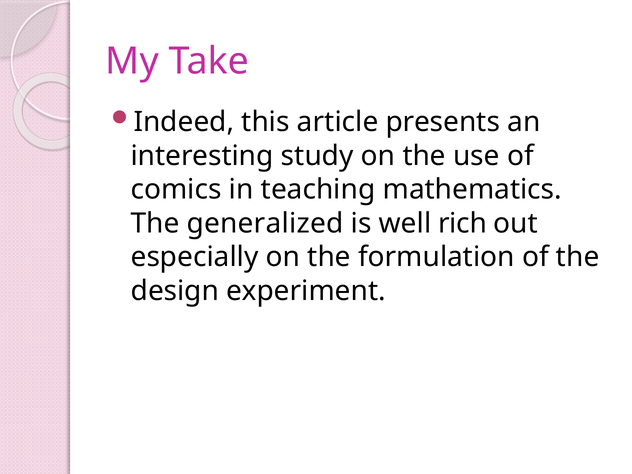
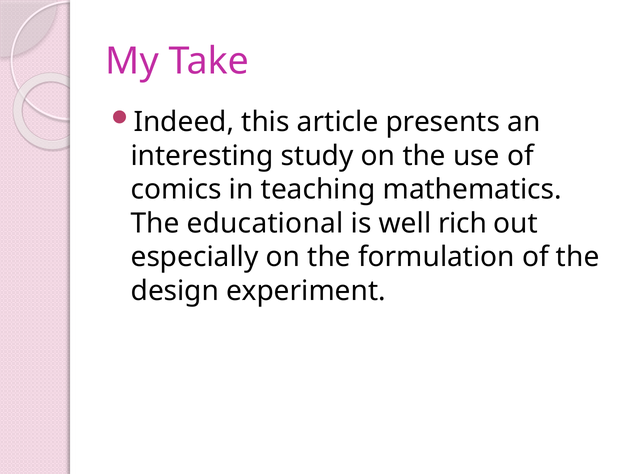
generalized: generalized -> educational (265, 223)
